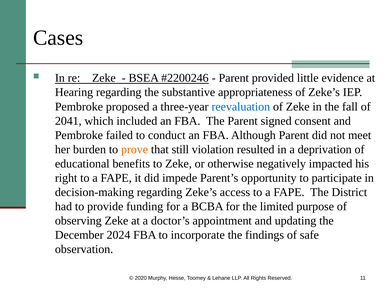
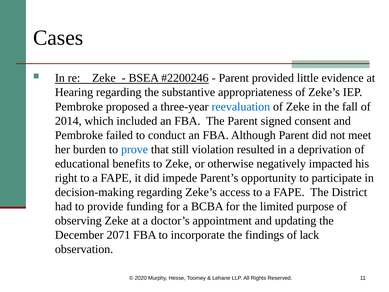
2041: 2041 -> 2014 (68, 121)
prove colour: orange -> blue (135, 149)
2024: 2024 -> 2071 (118, 235)
safe: safe -> lack (309, 235)
